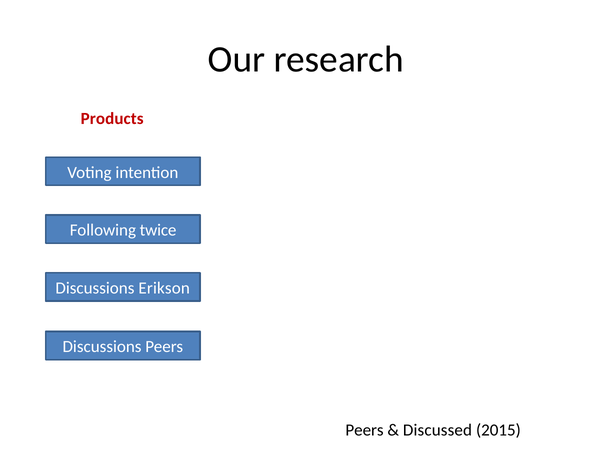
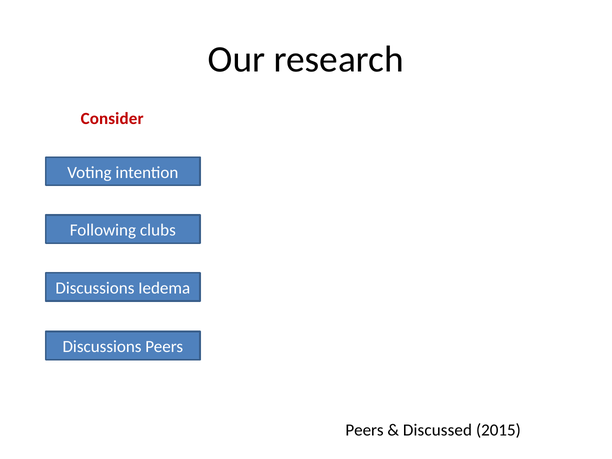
Products: Products -> Consider (112, 119)
twice: twice -> clubs (158, 230)
Erikson: Erikson -> Iedema (164, 288)
